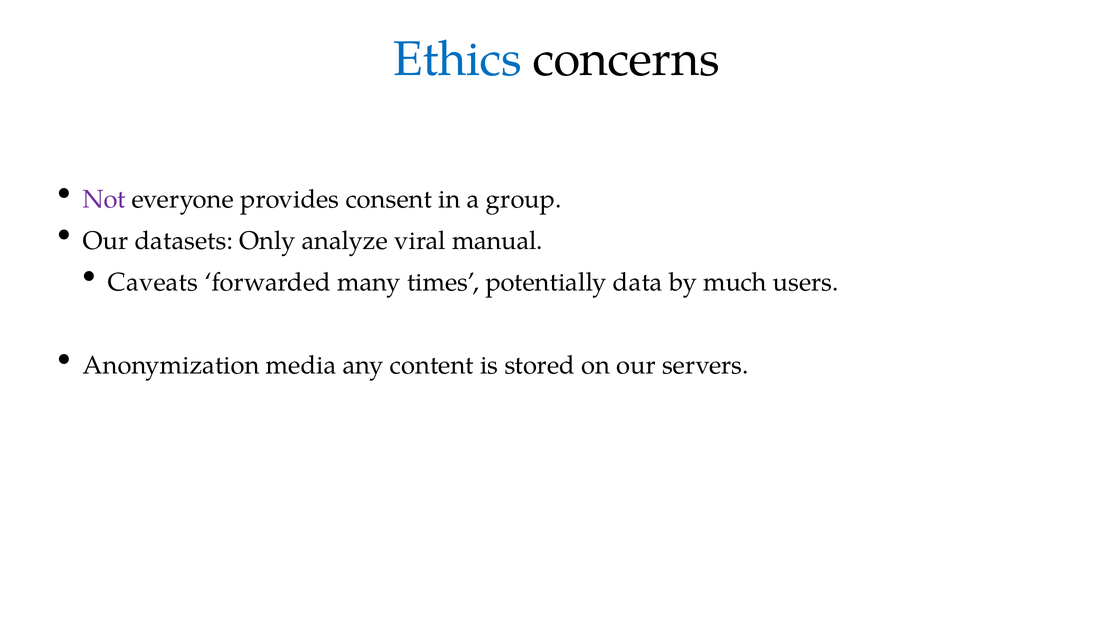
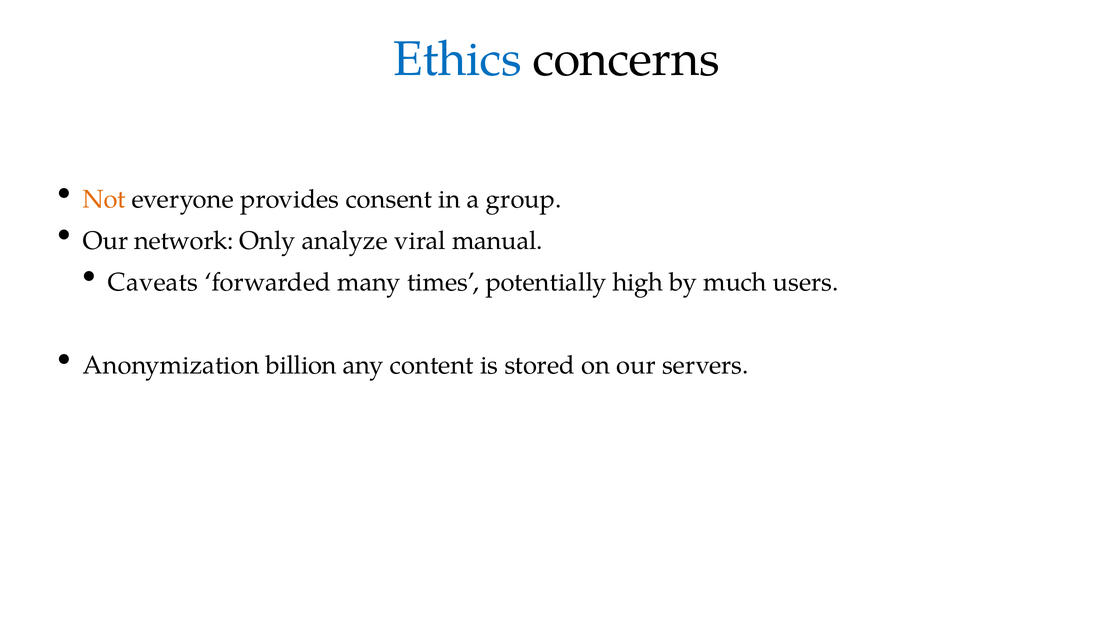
Not colour: purple -> orange (104, 199)
datasets: datasets -> network (184, 241)
data: data -> high (638, 282)
media: media -> billion (301, 365)
